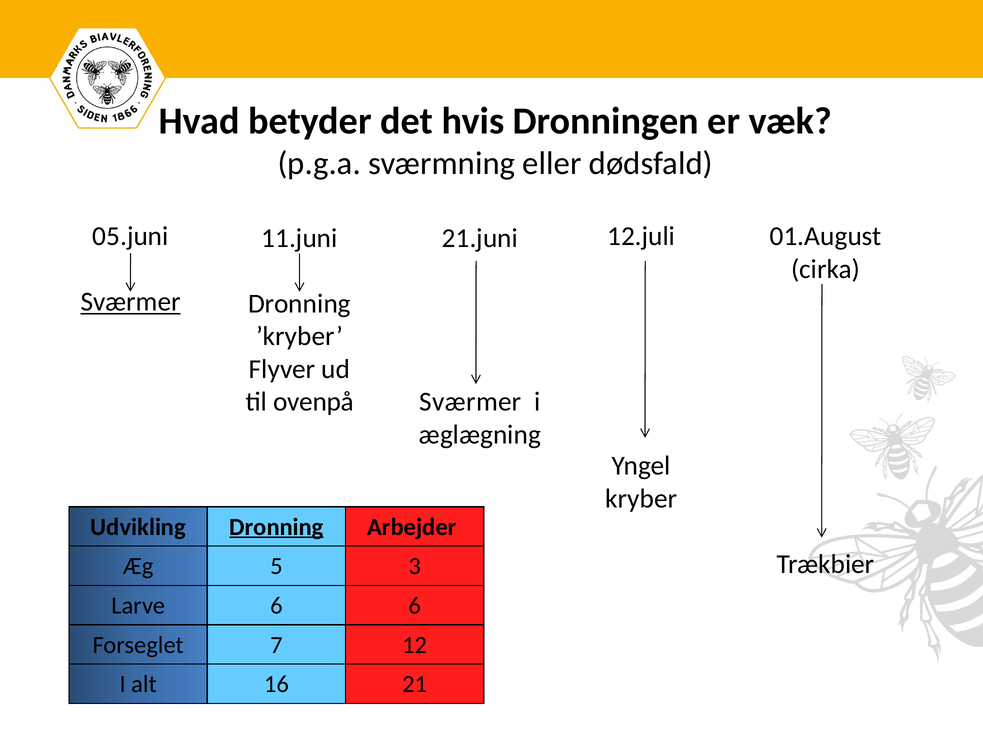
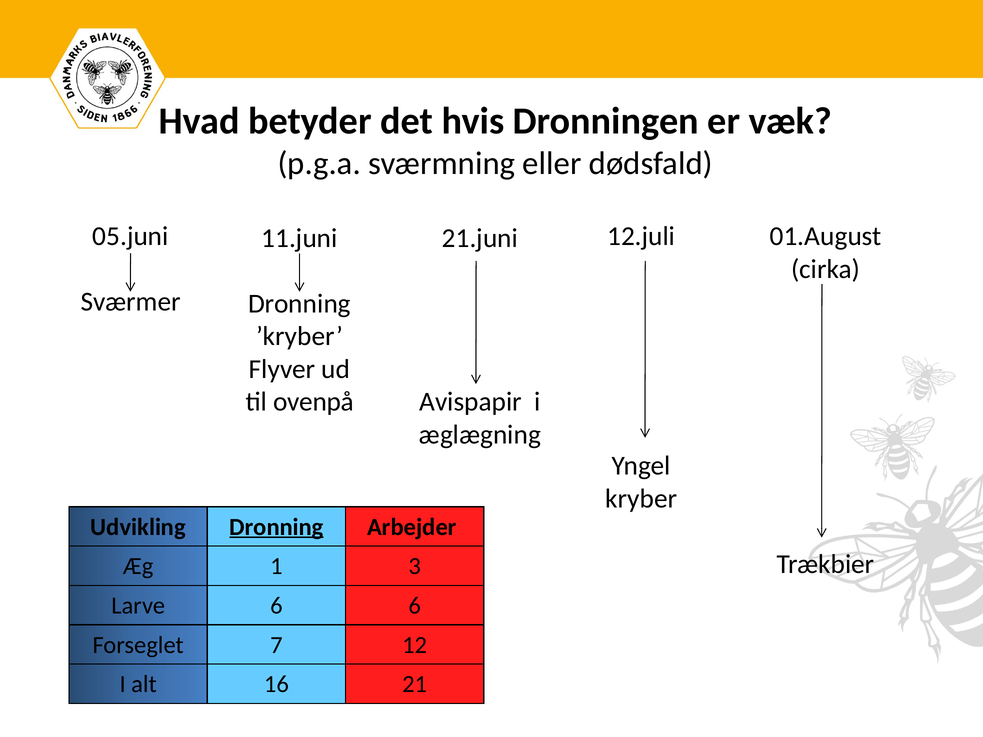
Sværmer underline: present -> none (131, 302)
Sværmer: Sværmer -> Avispapir (471, 402)
5: 5 -> 1 (276, 566)
